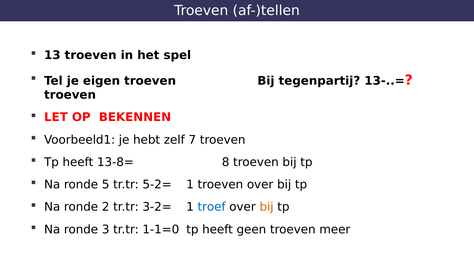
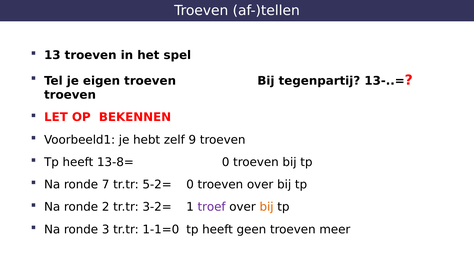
7: 7 -> 9 (192, 140)
13-8= 8: 8 -> 0 (226, 162)
5: 5 -> 7 (106, 184)
5-2= 1: 1 -> 0 (190, 184)
troef colour: blue -> purple (212, 207)
